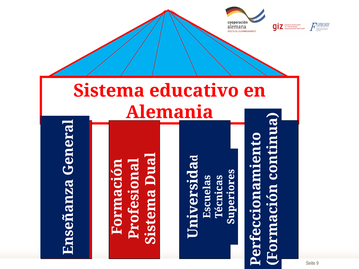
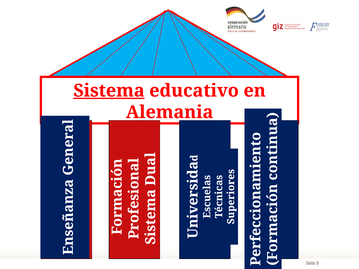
Sistema underline: none -> present (109, 91)
